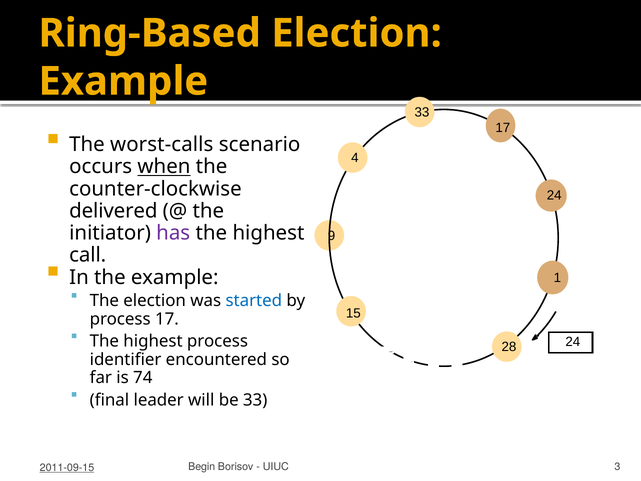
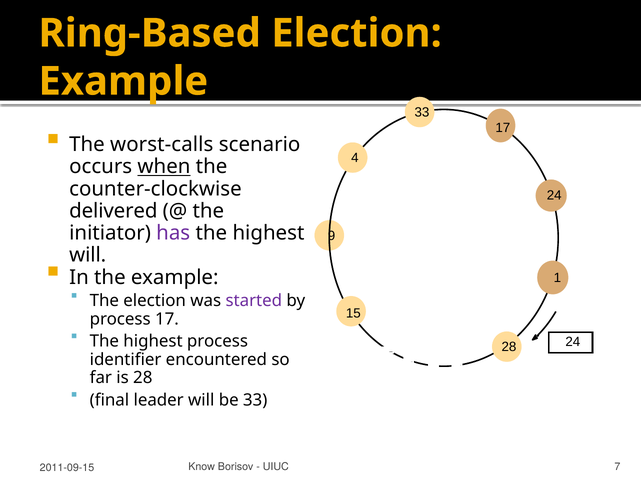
call: call -> will (88, 255)
started colour: blue -> purple (254, 301)
is 74: 74 -> 28 (143, 378)
Begin: Begin -> Know (202, 467)
3: 3 -> 7 (617, 467)
2011-09-15 underline: present -> none (67, 467)
